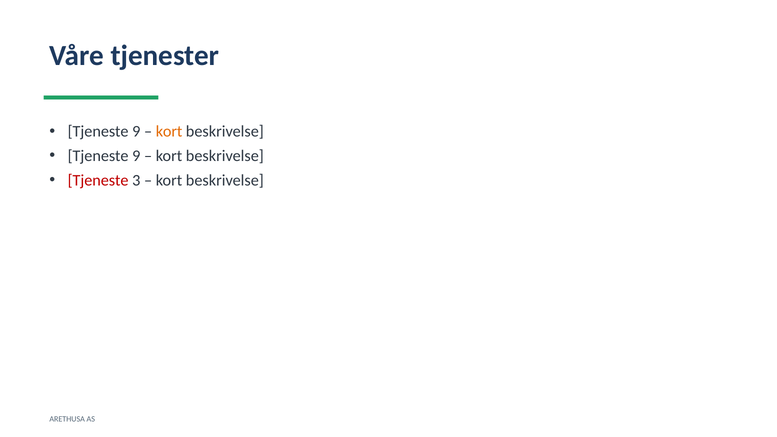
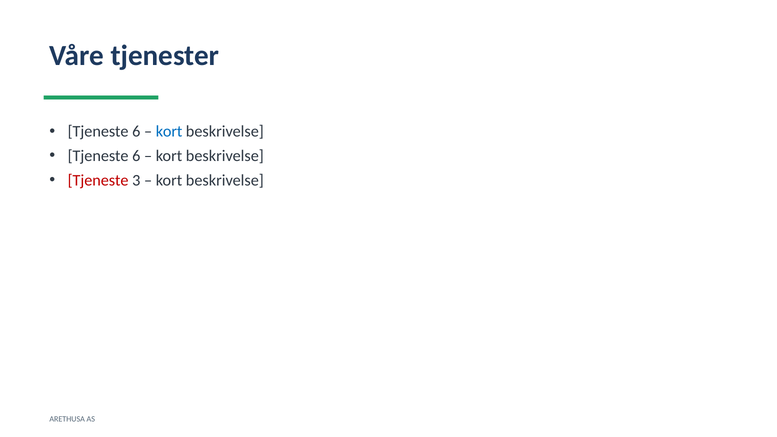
9: 9 -> 6 (136, 132)
kort colour: orange -> blue (169, 132)
9: 9 -> 6 (136, 156)
